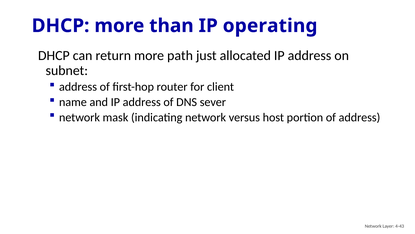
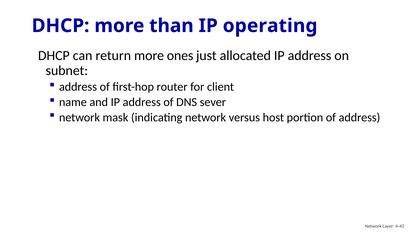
path: path -> ones (180, 56)
